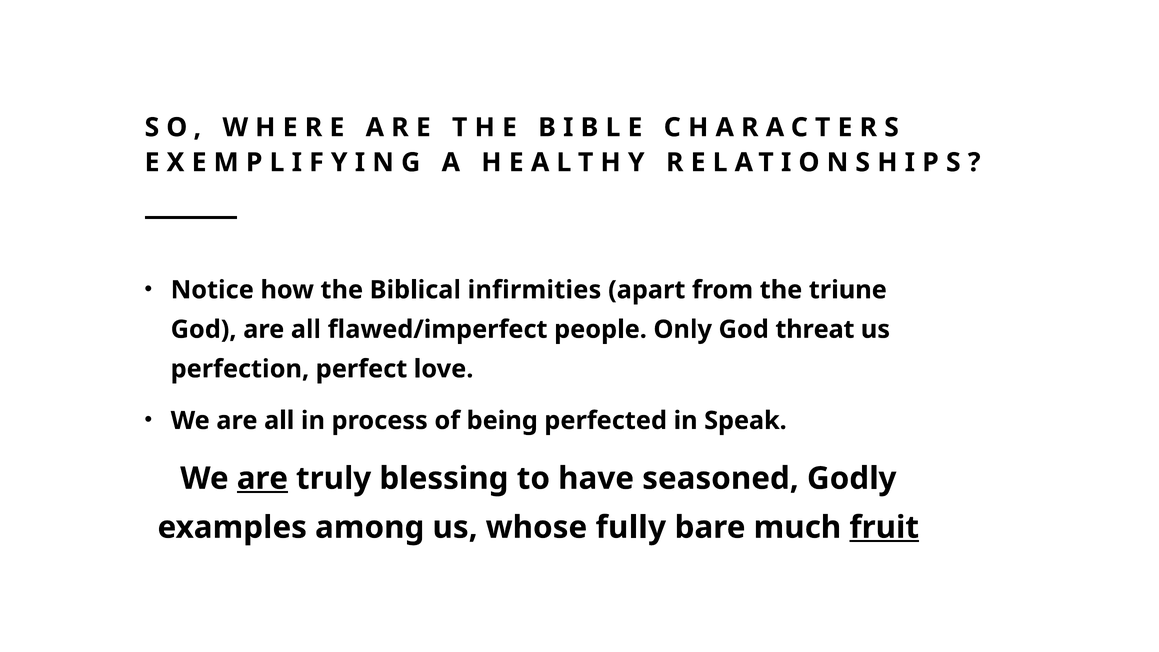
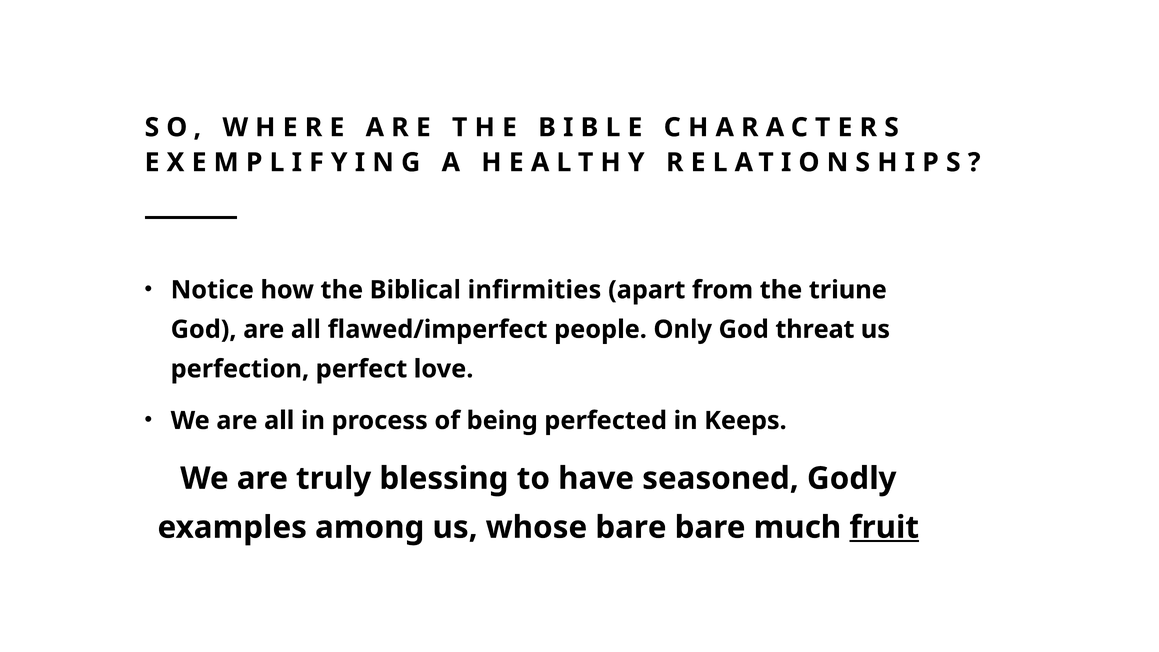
Speak: Speak -> Keeps (745, 421)
are underline: present -> none (262, 478)
whose fully: fully -> bare (631, 527)
